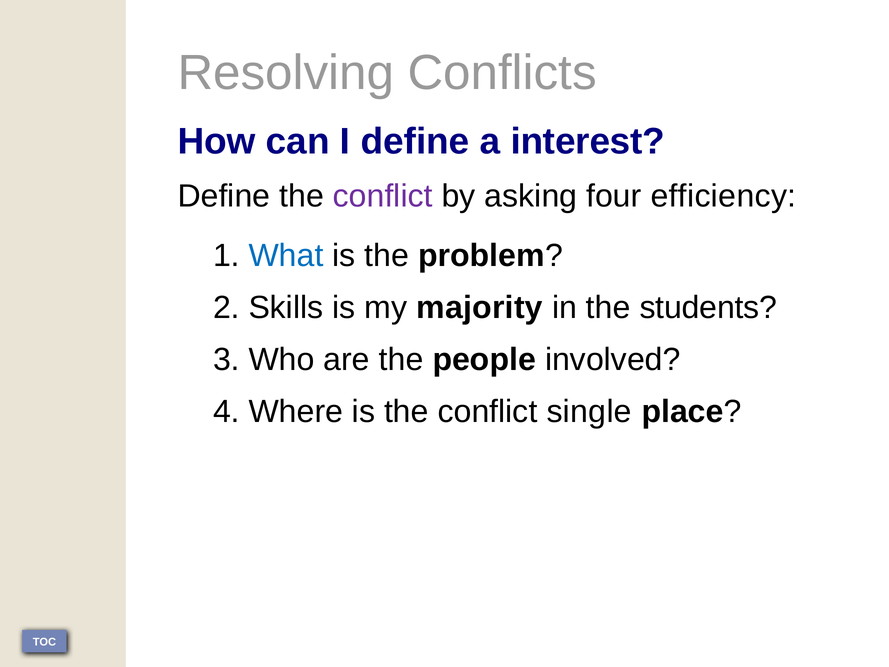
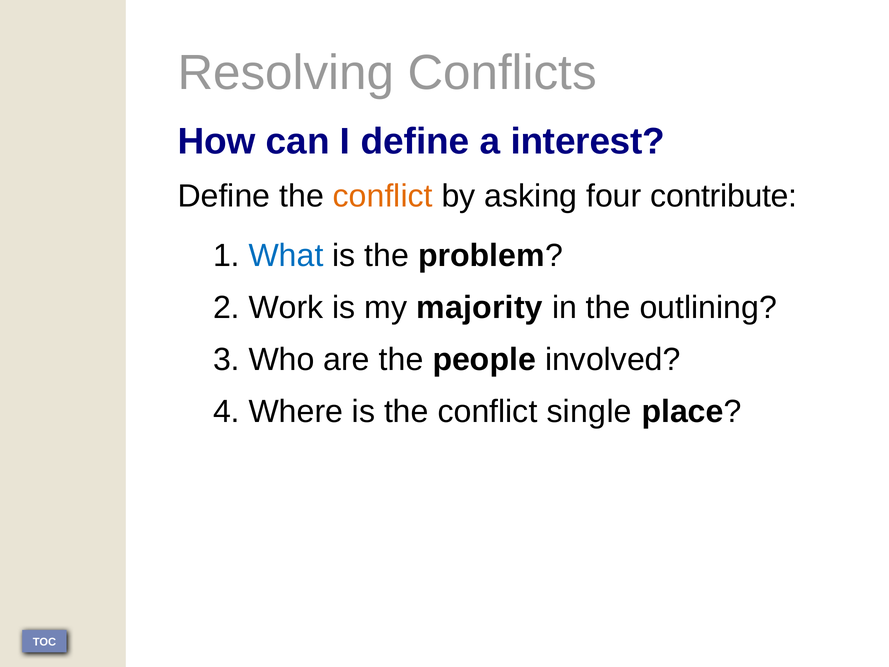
conflict colour: purple -> orange (383, 196)
efficiency: efficiency -> contribute (724, 196)
Skills: Skills -> Work (286, 307)
students: students -> outlining (708, 307)
